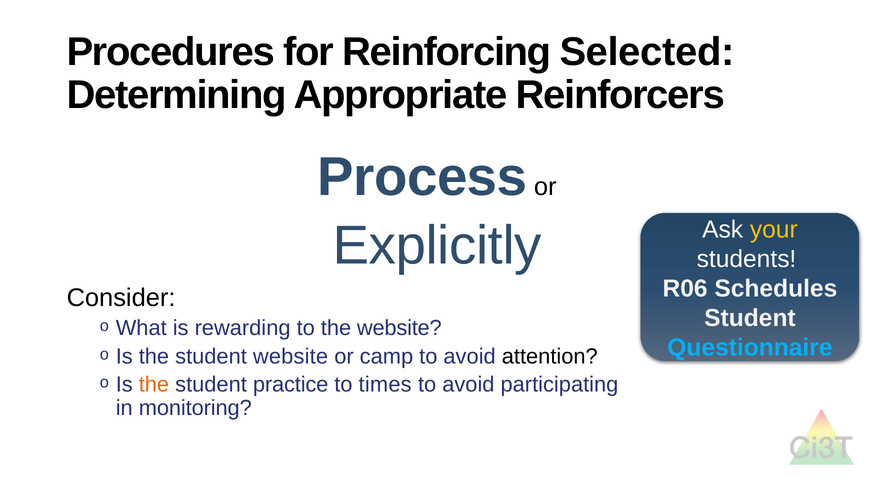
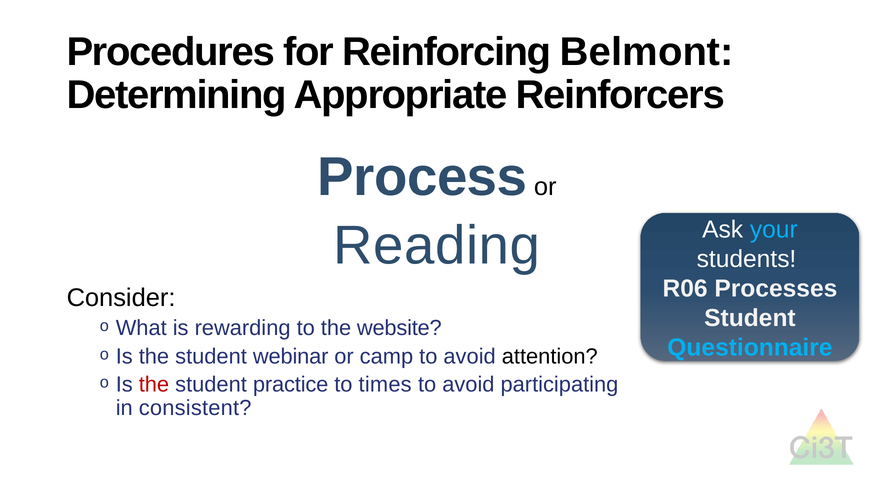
Selected: Selected -> Belmont (647, 52)
your colour: yellow -> light blue (774, 229)
Explicitly: Explicitly -> Reading (437, 245)
Schedules: Schedules -> Processes (776, 289)
student website: website -> webinar (291, 356)
the colour: orange -> red (154, 384)
monitoring: monitoring -> consistent (195, 408)
